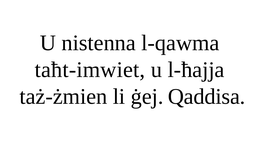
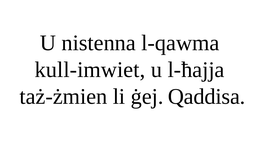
taħt-imwiet: taħt-imwiet -> kull-imwiet (90, 70)
